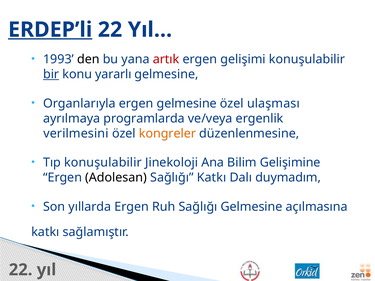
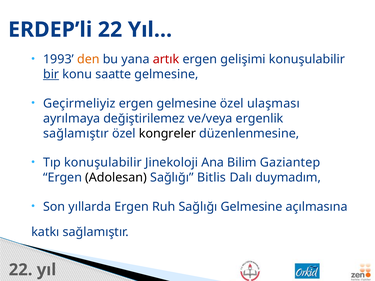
ERDEP’li underline: present -> none (50, 30)
den colour: black -> orange (88, 59)
yararlı: yararlı -> saatte (113, 74)
Organlarıyla: Organlarıyla -> Geçirmeliyiz (79, 104)
programlarda: programlarda -> değiştirilemez (144, 119)
verilmesini: verilmesini -> sağlamıştır (76, 134)
kongreler colour: orange -> black (167, 134)
Gelişimine: Gelişimine -> Gaziantep (290, 163)
Sağlığı Katkı: Katkı -> Bitlis (211, 178)
